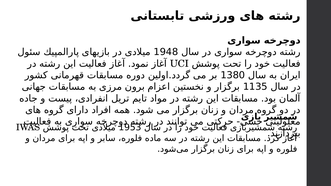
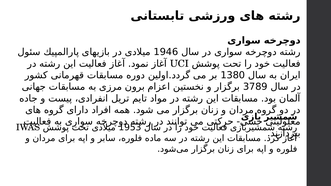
1948: 1948 -> 1946 (166, 52)
1135: 1135 -> 3789 (255, 87)
